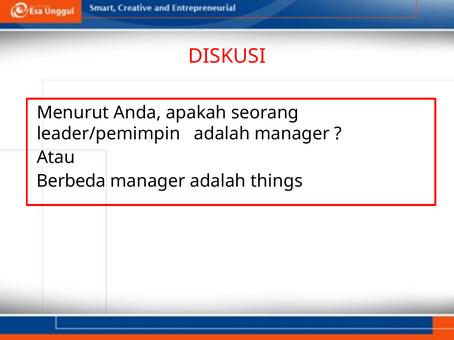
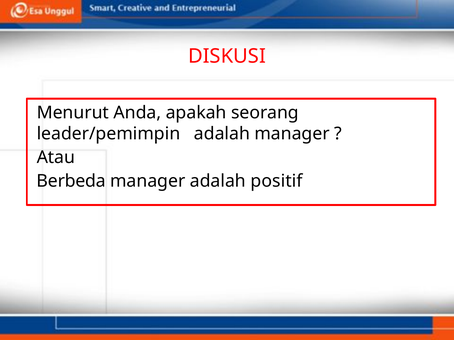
things: things -> positif (277, 181)
